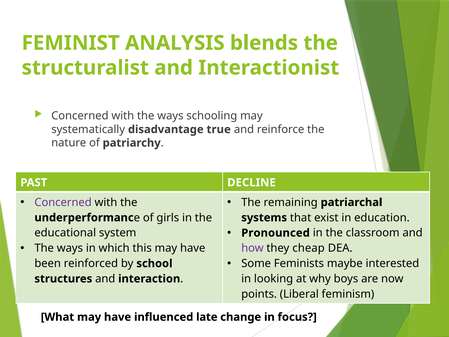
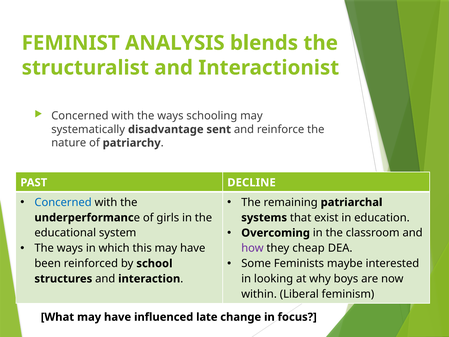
true: true -> sent (219, 129)
Concerned colour: purple -> blue (63, 202)
Pronounced: Pronounced -> Overcoming (276, 233)
points: points -> within (259, 294)
